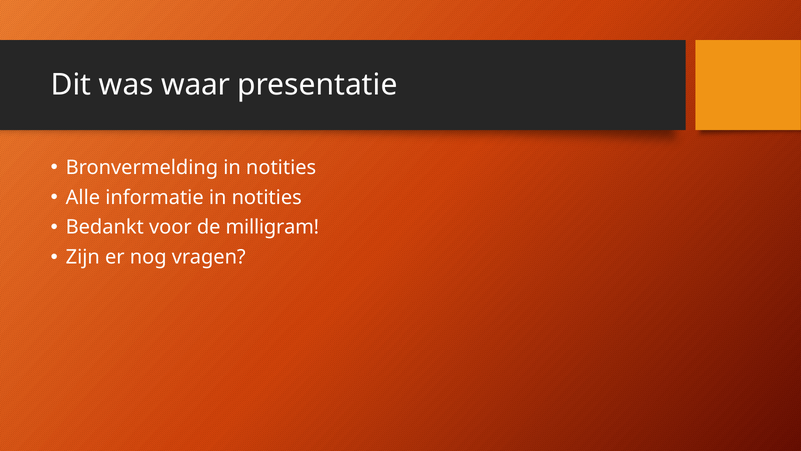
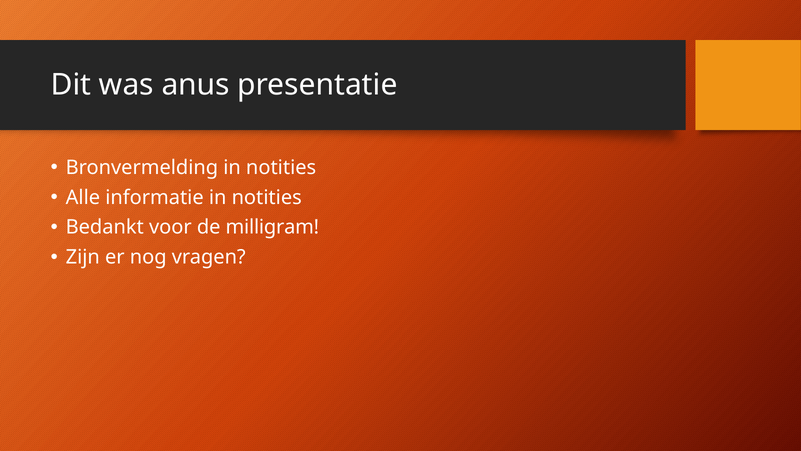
waar: waar -> anus (196, 85)
